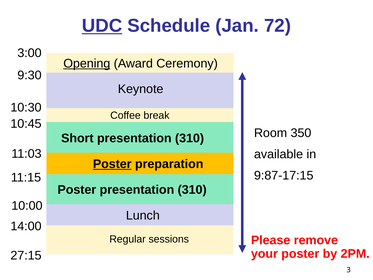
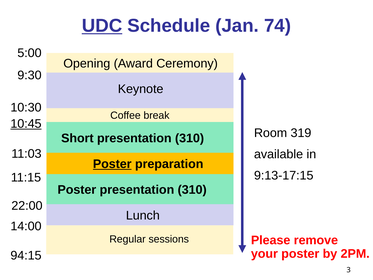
72: 72 -> 74 (277, 26)
3:00: 3:00 -> 5:00 (29, 53)
Opening underline: present -> none (87, 63)
10:45 underline: none -> present (26, 124)
350: 350 -> 319 (301, 133)
9:87-17:15: 9:87-17:15 -> 9:13-17:15 (284, 175)
10:00: 10:00 -> 22:00 (27, 206)
27:15: 27:15 -> 94:15 (26, 255)
